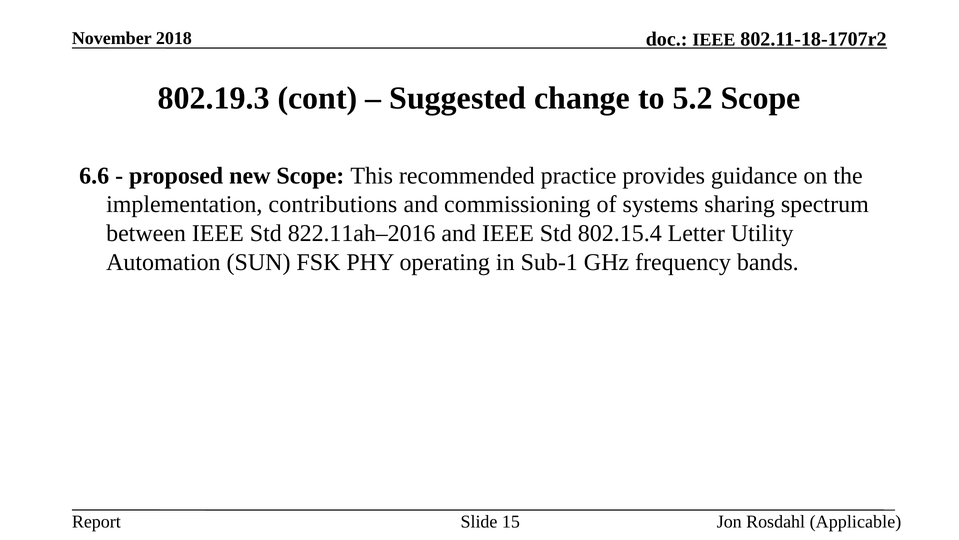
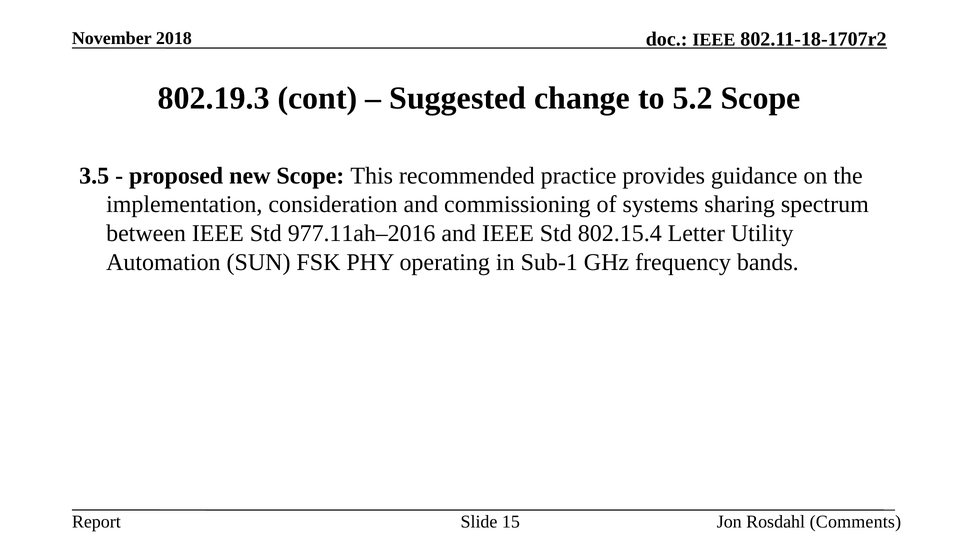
6.6: 6.6 -> 3.5 (94, 176)
contributions: contributions -> consideration (333, 204)
822.11ah–2016: 822.11ah–2016 -> 977.11ah–2016 (362, 233)
Applicable: Applicable -> Comments (855, 521)
